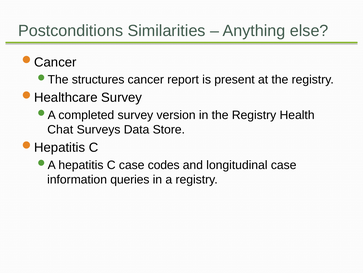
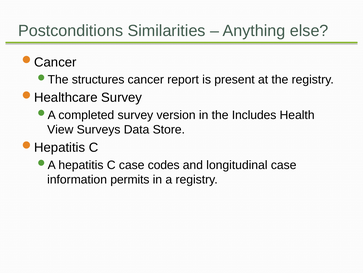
in the Registry: Registry -> Includes (254, 115)
Chat: Chat -> View (60, 129)
queries: queries -> permits (130, 179)
